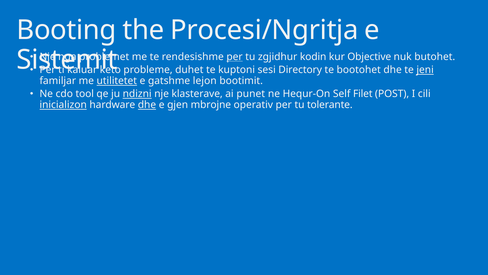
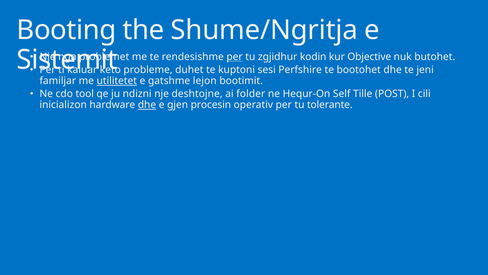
Procesi/Ngritja: Procesi/Ngritja -> Shume/Ngritja (264, 30)
Directory: Directory -> Perfshire (300, 70)
jeni underline: present -> none (425, 70)
ndizni underline: present -> none (137, 94)
klasterave: klasterave -> deshtojne (197, 94)
punet: punet -> folder (251, 94)
Filet: Filet -> Tille (363, 94)
inicializon underline: present -> none (63, 105)
mbrojne: mbrojne -> procesin (211, 105)
